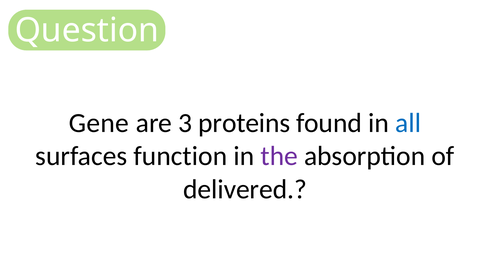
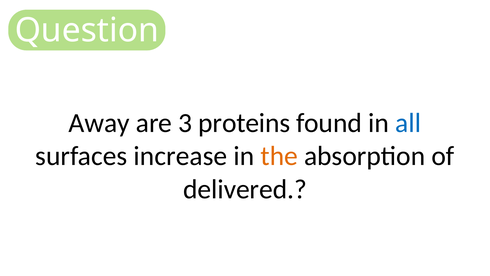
Gene: Gene -> Away (99, 123)
function: function -> increase (180, 156)
the colour: purple -> orange (279, 156)
